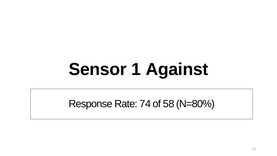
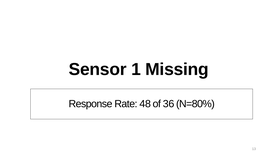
Against: Against -> Missing (177, 69)
74: 74 -> 48 (145, 104)
58: 58 -> 36 (169, 104)
